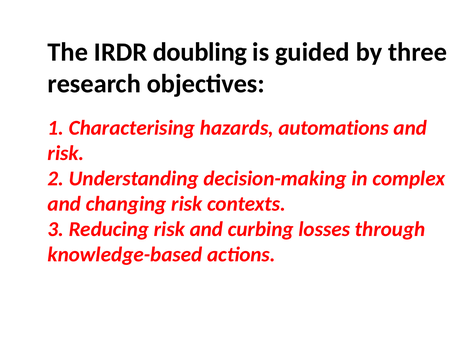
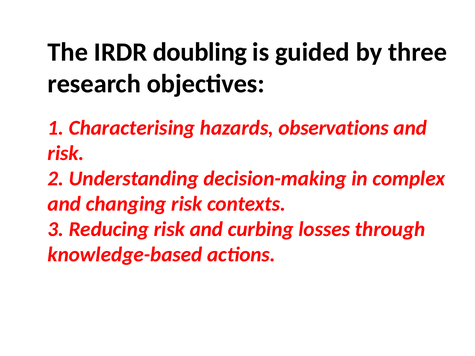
automations: automations -> observations (334, 128)
